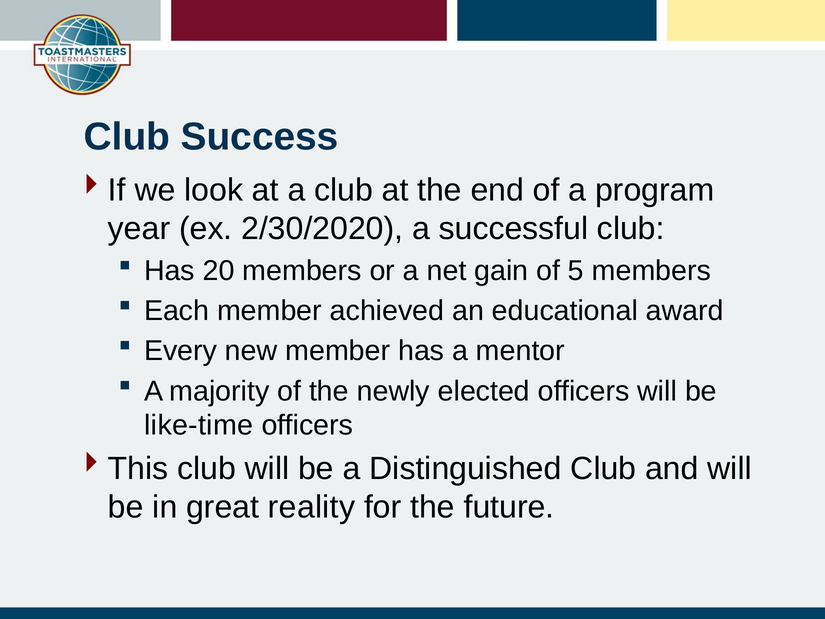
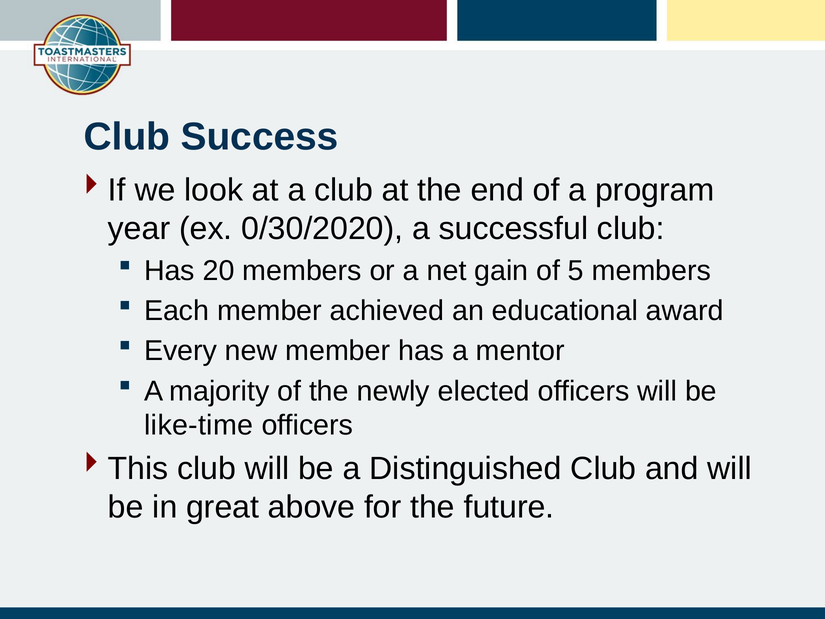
2/30/2020: 2/30/2020 -> 0/30/2020 (322, 229)
reality: reality -> above (312, 507)
